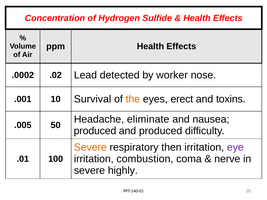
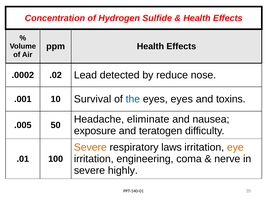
worker: worker -> reduce (172, 75)
the colour: orange -> blue (133, 99)
eyes erect: erect -> eyes (182, 99)
produced: produced -> exposure (95, 131)
and produced: produced -> teratogen (161, 131)
then: then -> laws (172, 148)
eye colour: purple -> orange (235, 148)
combustion: combustion -> engineering (145, 159)
